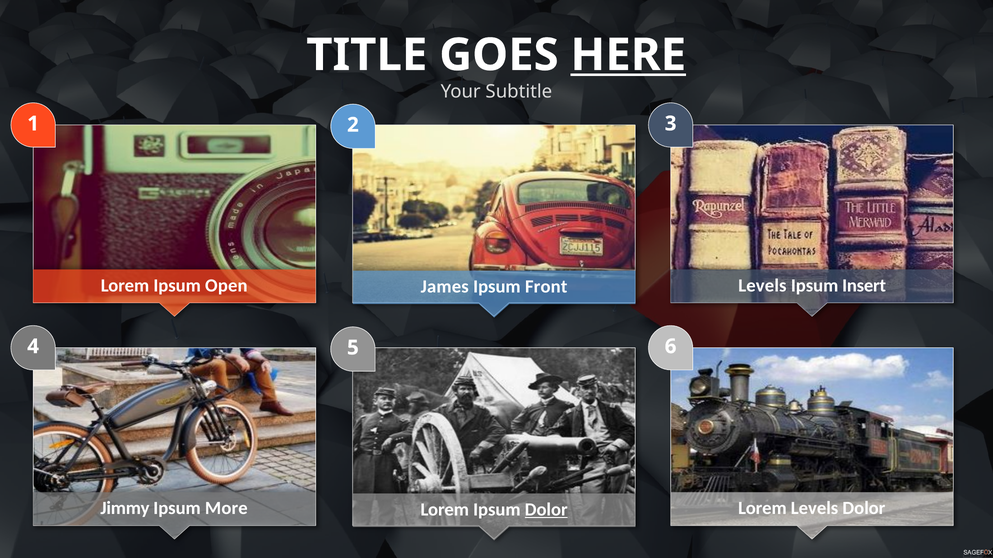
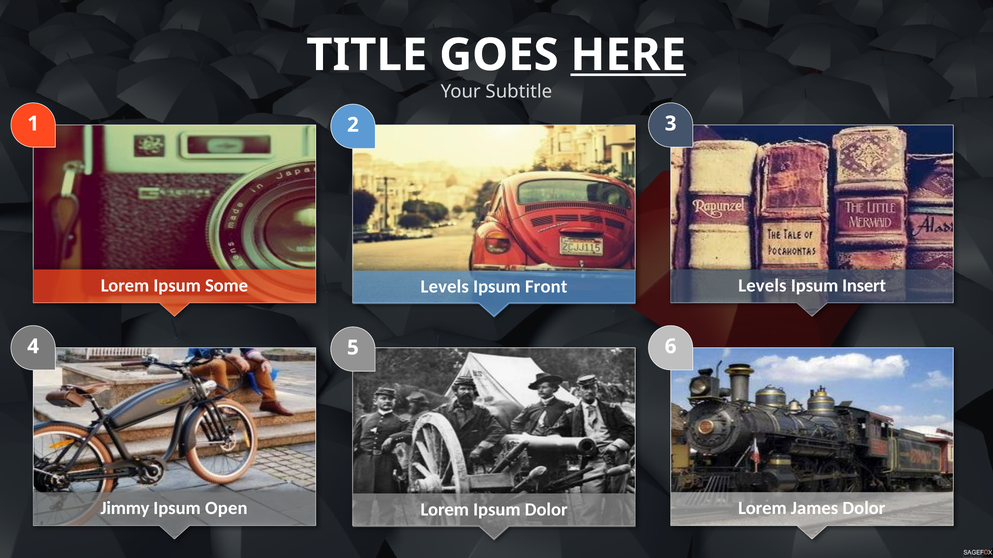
Open: Open -> Some (226, 286)
James: James -> Levels (445, 287)
More: More -> Open (226, 509)
Lorem Levels: Levels -> James (815, 509)
Dolor underline: present -> none (546, 510)
